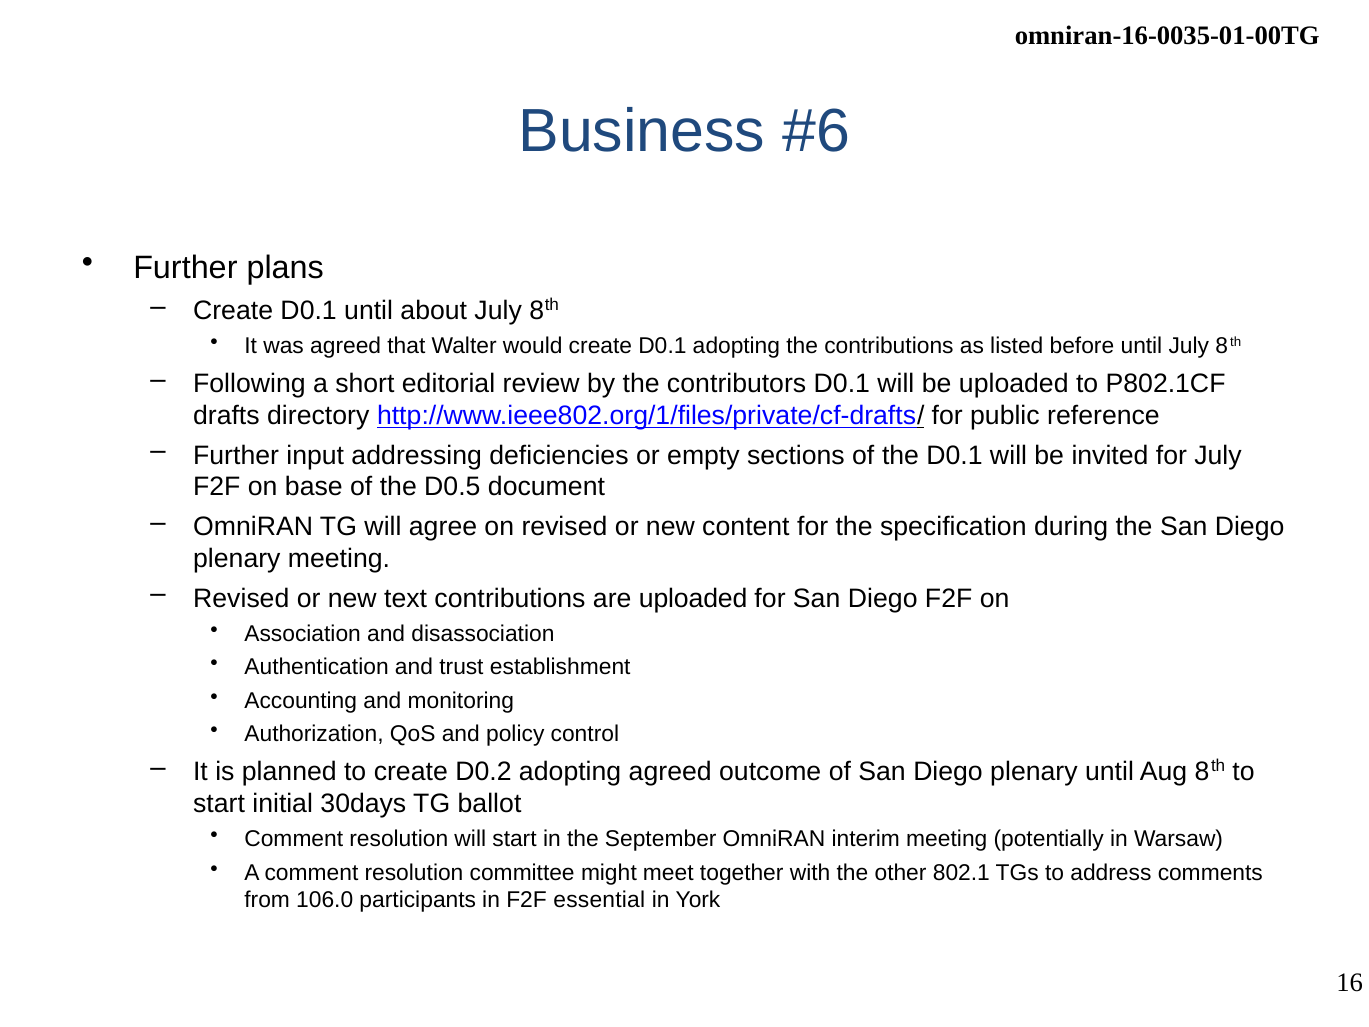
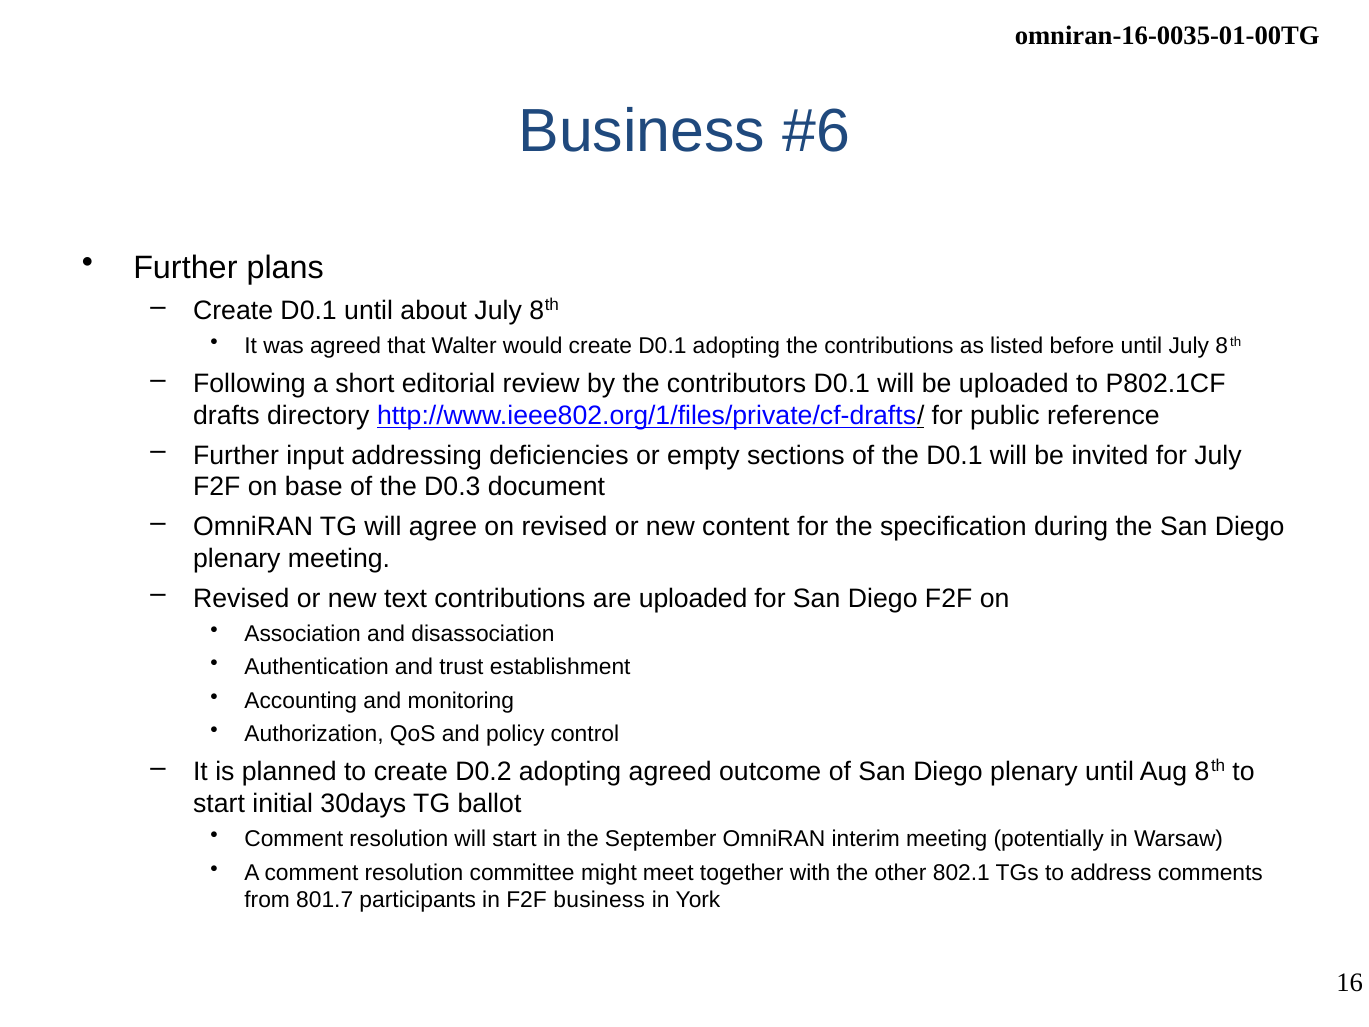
D0.5: D0.5 -> D0.3 (452, 487)
106.0: 106.0 -> 801.7 (325, 900)
F2F essential: essential -> business (599, 900)
